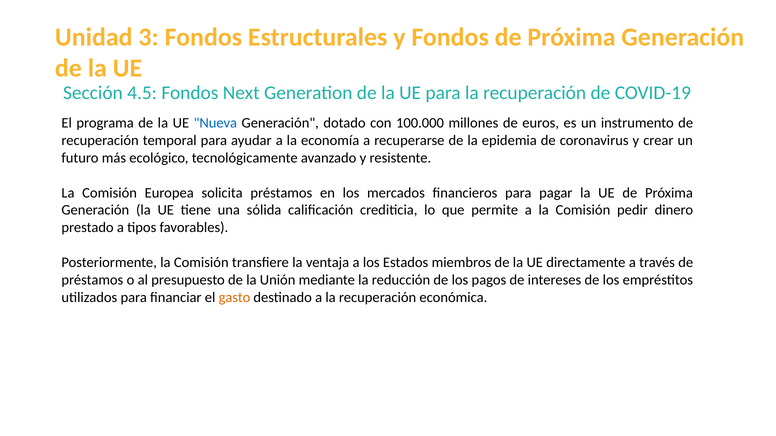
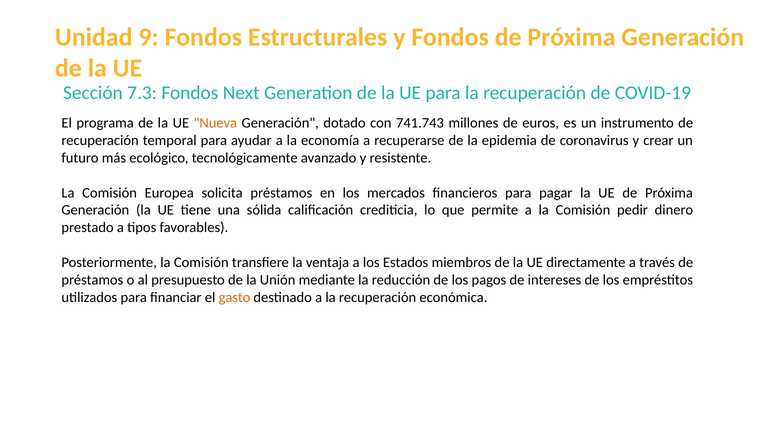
3: 3 -> 9 (149, 37)
4.5: 4.5 -> 7.3 (142, 93)
Nueva colour: blue -> orange (215, 123)
100.000: 100.000 -> 741.743 (420, 123)
